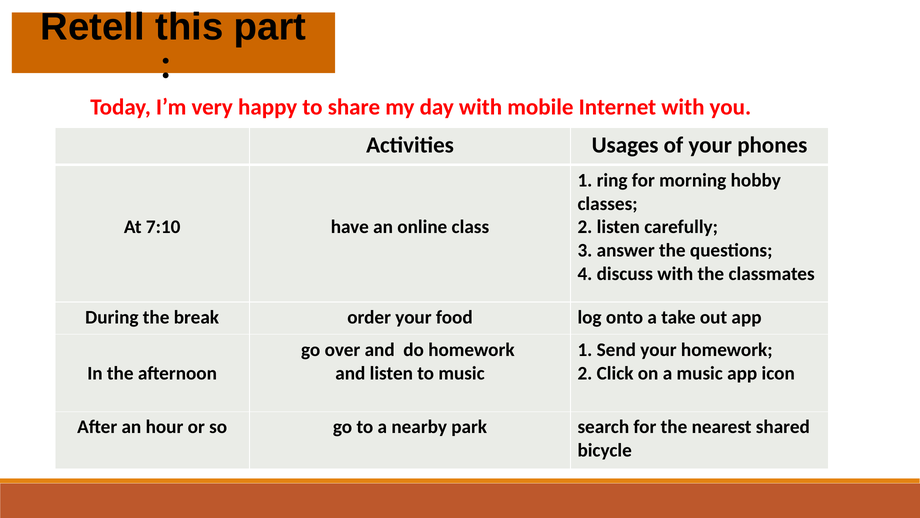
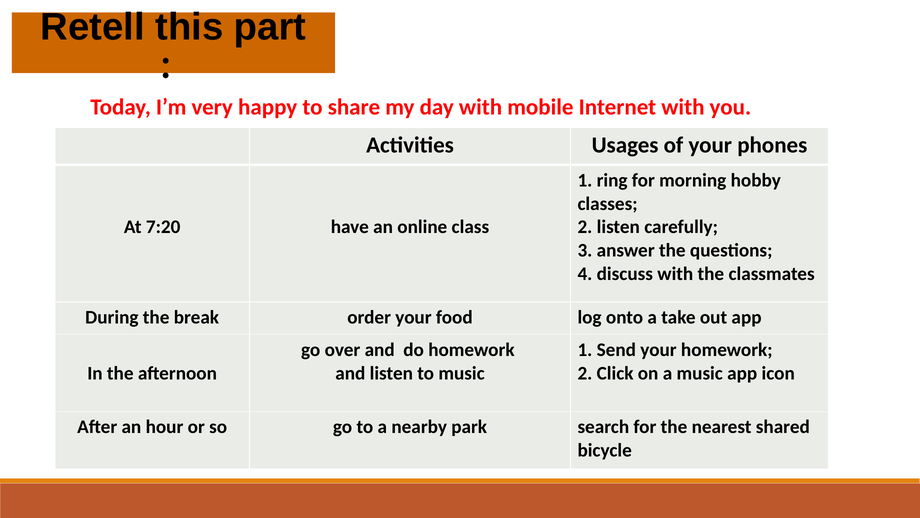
7:10: 7:10 -> 7:20 (163, 227)
